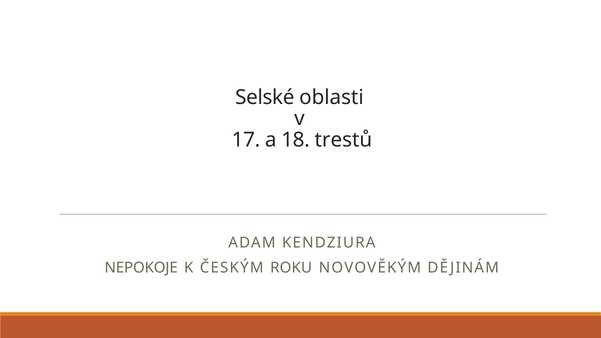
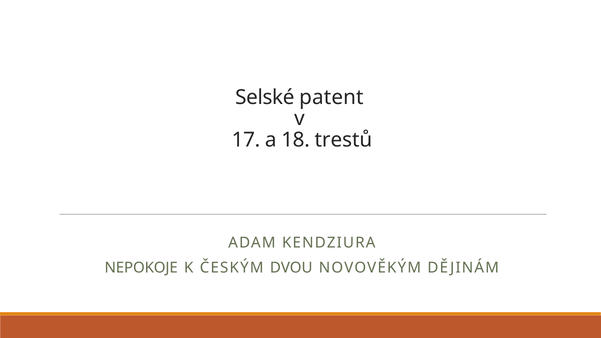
oblasti: oblasti -> patent (331, 98)
ROKU: ROKU -> DVOU (291, 268)
